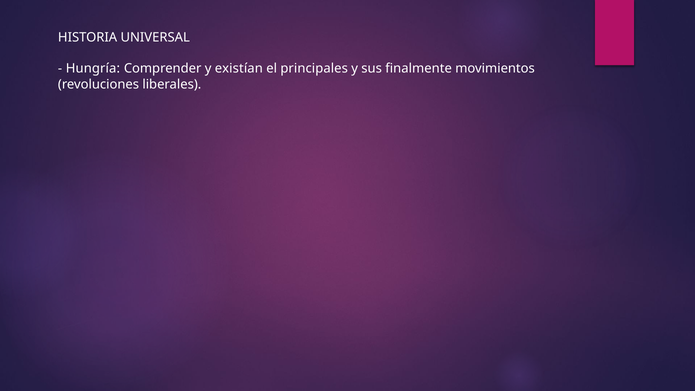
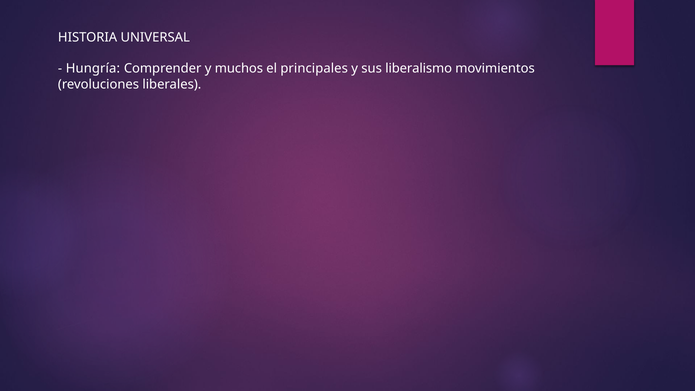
existían: existían -> muchos (239, 69)
finalmente: finalmente -> liberalismo (419, 69)
